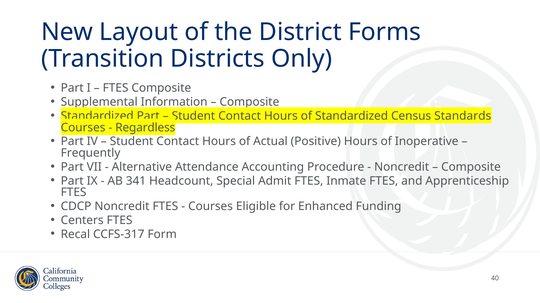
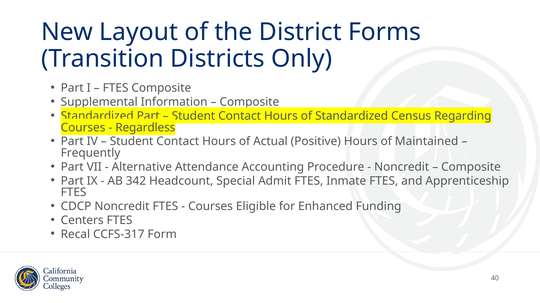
Standards: Standards -> Regarding (463, 116)
Inoperative: Inoperative -> Maintained (427, 142)
341: 341 -> 342 (136, 181)
